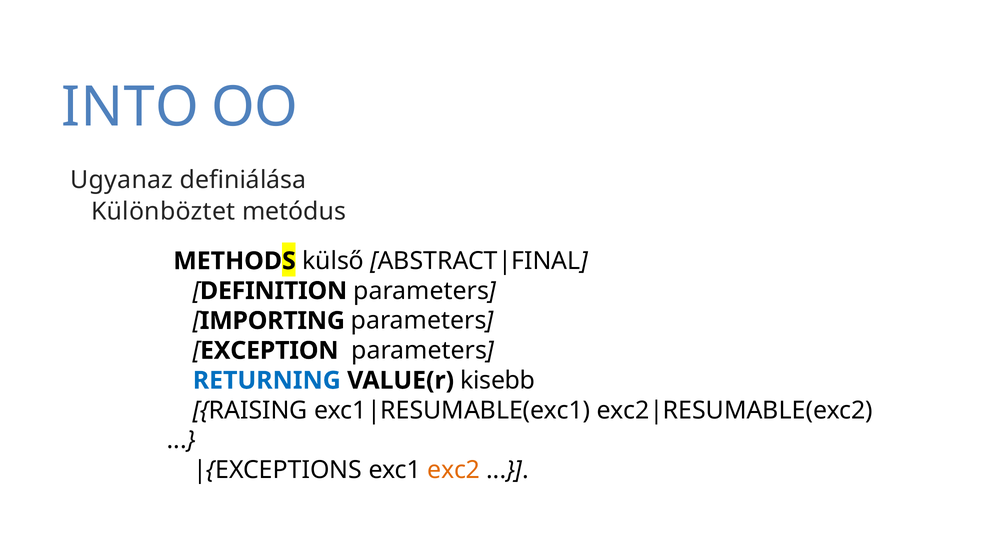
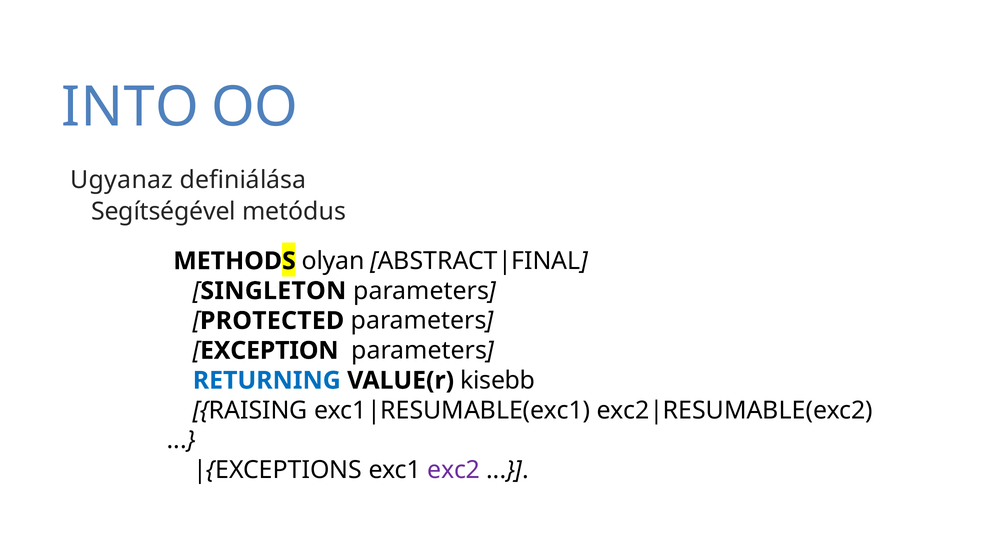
Különböztet: Különböztet -> Segítségével (163, 212)
külső: külső -> olyan (333, 261)
DEFINITION: DEFINITION -> SINGLETON (273, 291)
IMPORTING: IMPORTING -> PROTECTED (272, 321)
exc2 colour: orange -> purple (454, 470)
